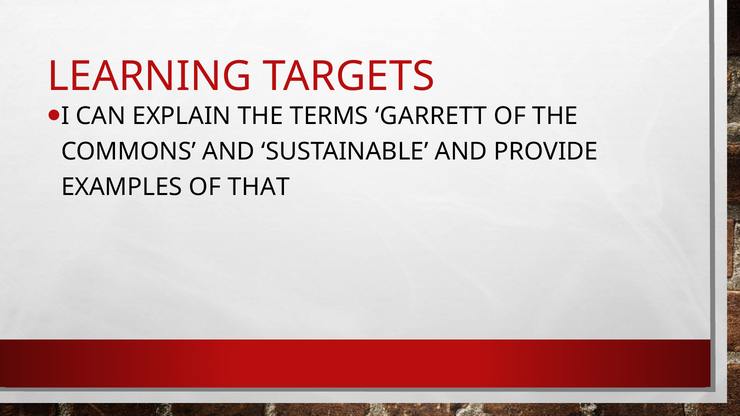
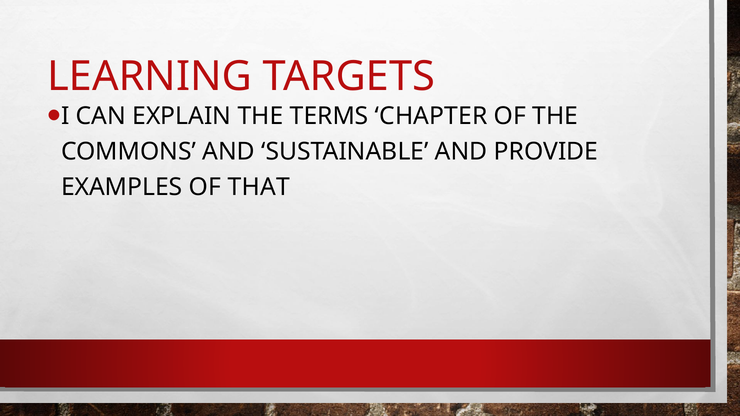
GARRETT: GARRETT -> CHAPTER (431, 116)
